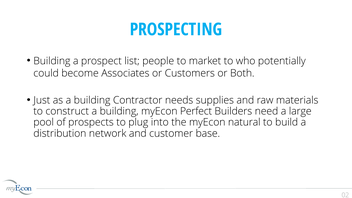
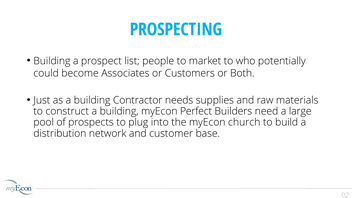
natural: natural -> church (244, 122)
